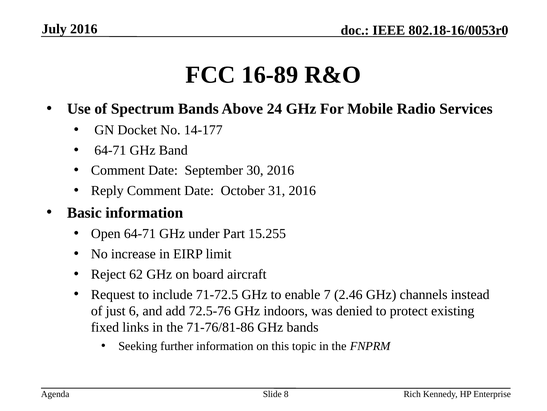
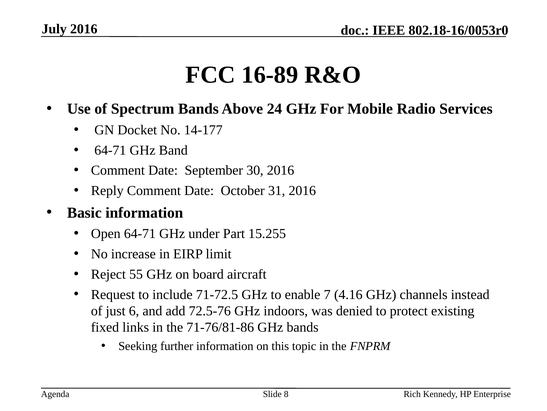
62: 62 -> 55 (136, 274)
2.46: 2.46 -> 4.16 (348, 294)
